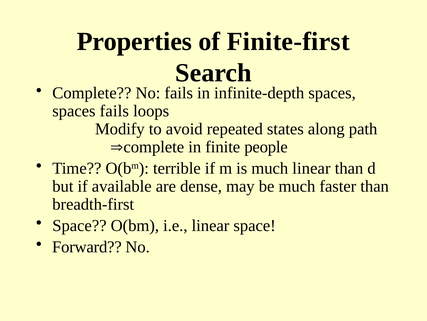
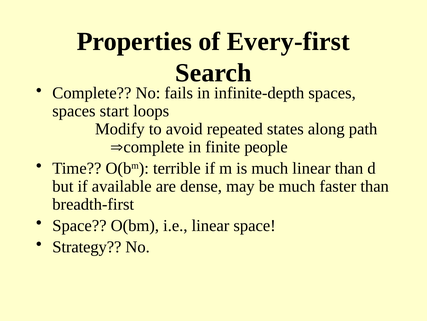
Finite-first: Finite-first -> Every-first (288, 41)
spaces fails: fails -> start (114, 111)
Forward: Forward -> Strategy (87, 246)
